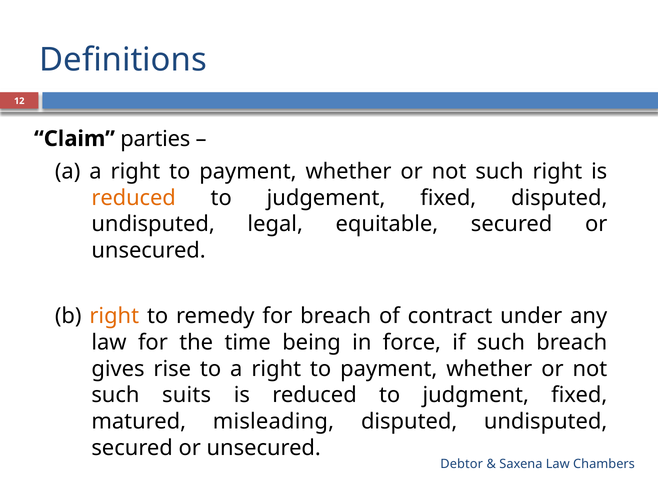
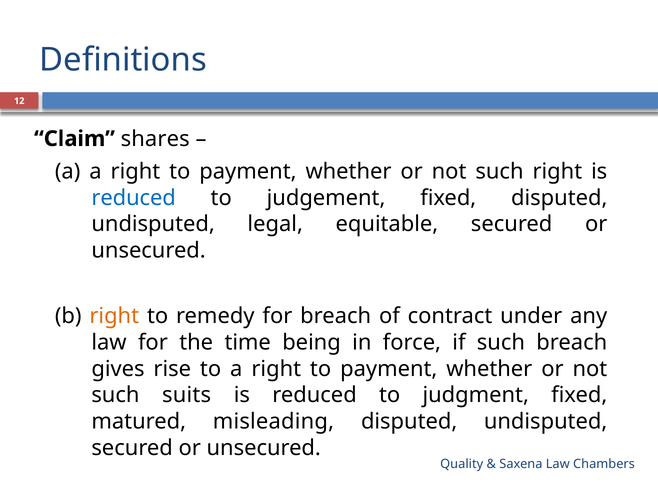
parties: parties -> shares (155, 139)
reduced colour: orange -> blue (134, 198)
Debtor: Debtor -> Quality (462, 464)
